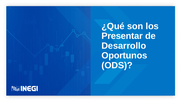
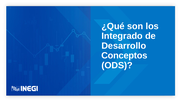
Presentar: Presentar -> Integrado (122, 36)
Oportunos: Oportunos -> Conceptos (124, 55)
